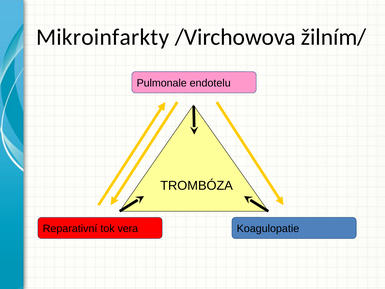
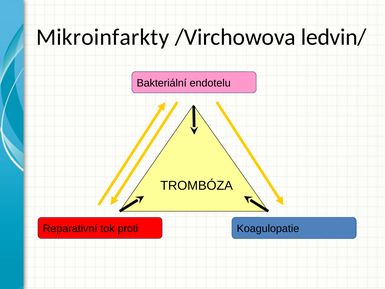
žilním/: žilním/ -> ledvin/ (334, 37)
Pulmonale: Pulmonale -> Bakteriální (162, 83)
vera: vera -> proti (128, 228)
